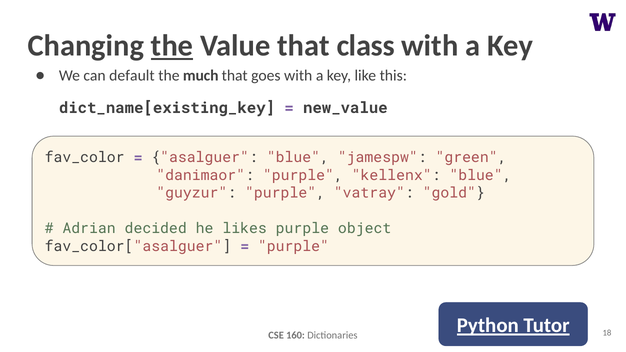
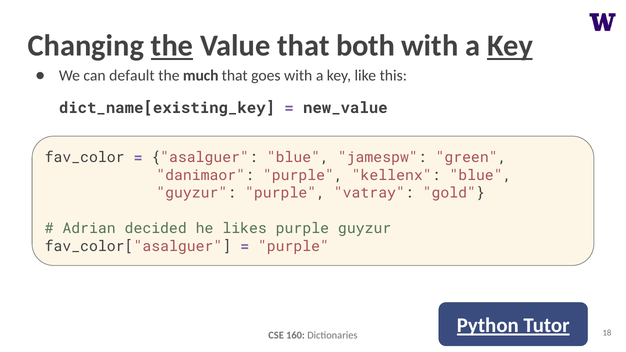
class: class -> both (366, 46)
Key underline: none -> present (510, 46)
purple object: object -> guyzur (365, 229)
